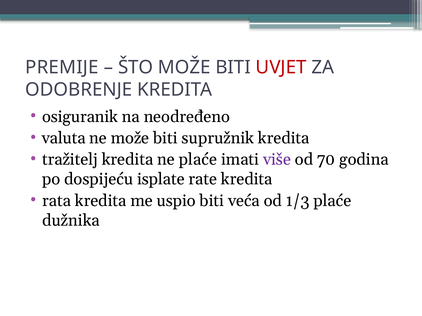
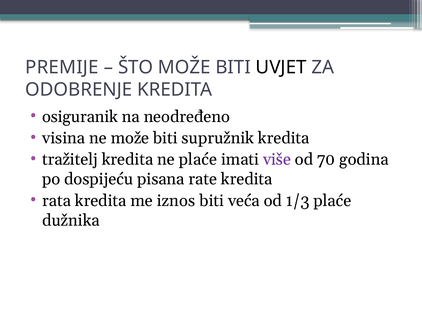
UVJET colour: red -> black (281, 67)
valuta: valuta -> visina (64, 138)
isplate: isplate -> pisana (161, 180)
uspio: uspio -> iznos (176, 201)
